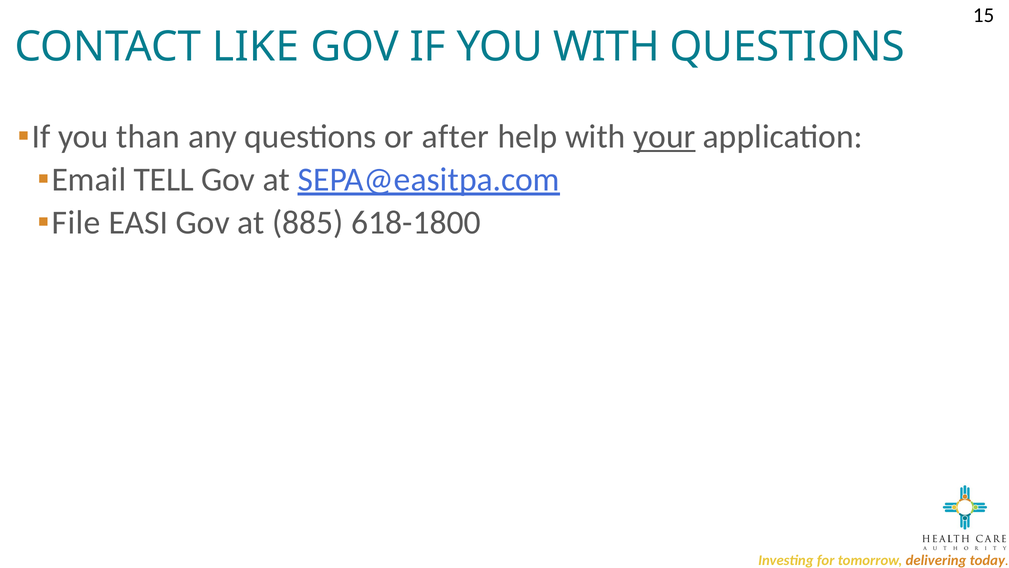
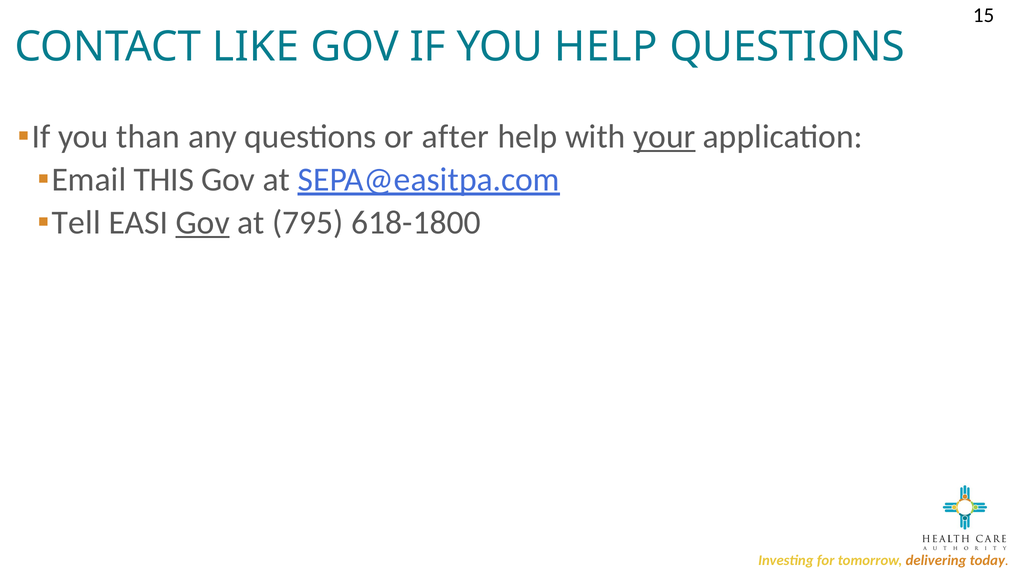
YOU WITH: WITH -> HELP (606, 47)
TELL: TELL -> THIS (164, 179)
File: File -> Tell (76, 222)
Gov underline: none -> present (203, 222)
885: 885 -> 795 (308, 222)
